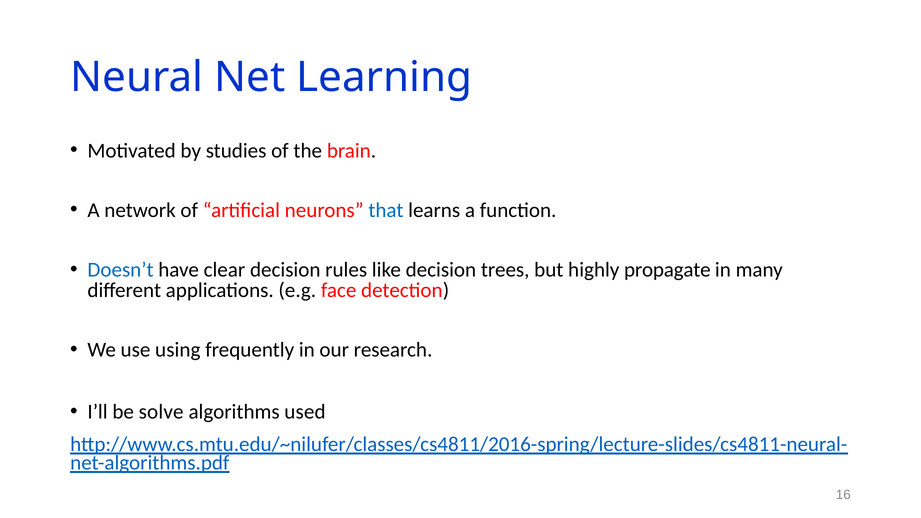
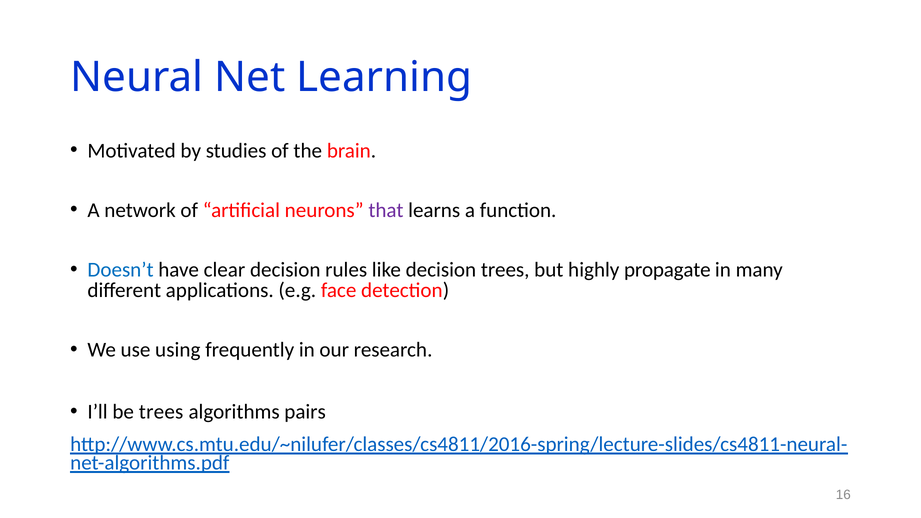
that colour: blue -> purple (386, 210)
be solve: solve -> trees (161, 412)
used: used -> pairs (305, 412)
